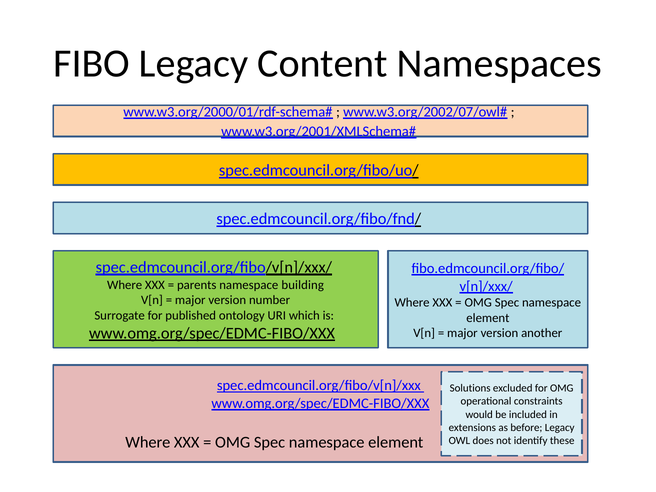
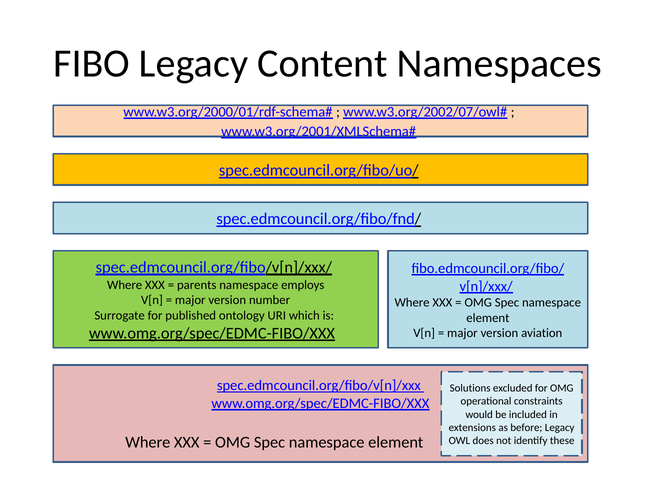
building: building -> employs (303, 285)
another: another -> aviation (542, 333)
